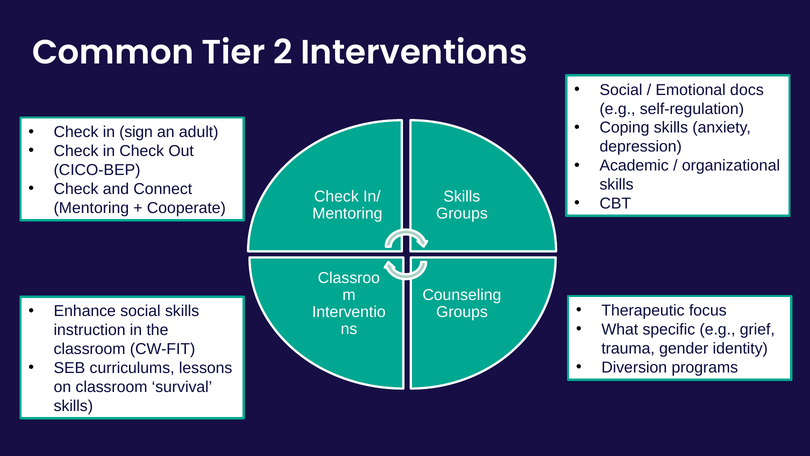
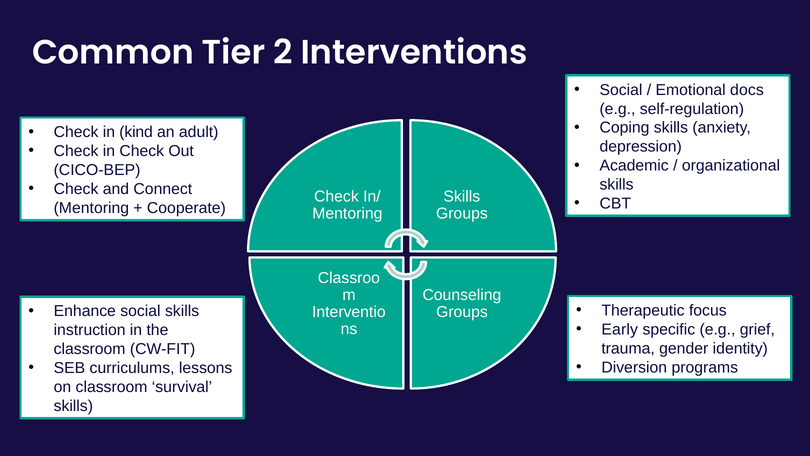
sign: sign -> kind (136, 132)
What: What -> Early (620, 329)
